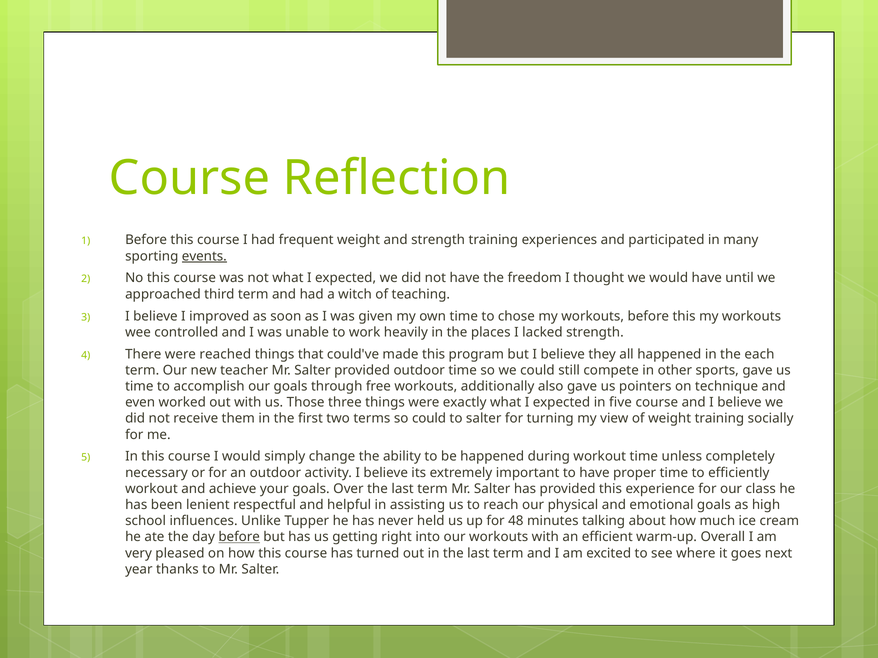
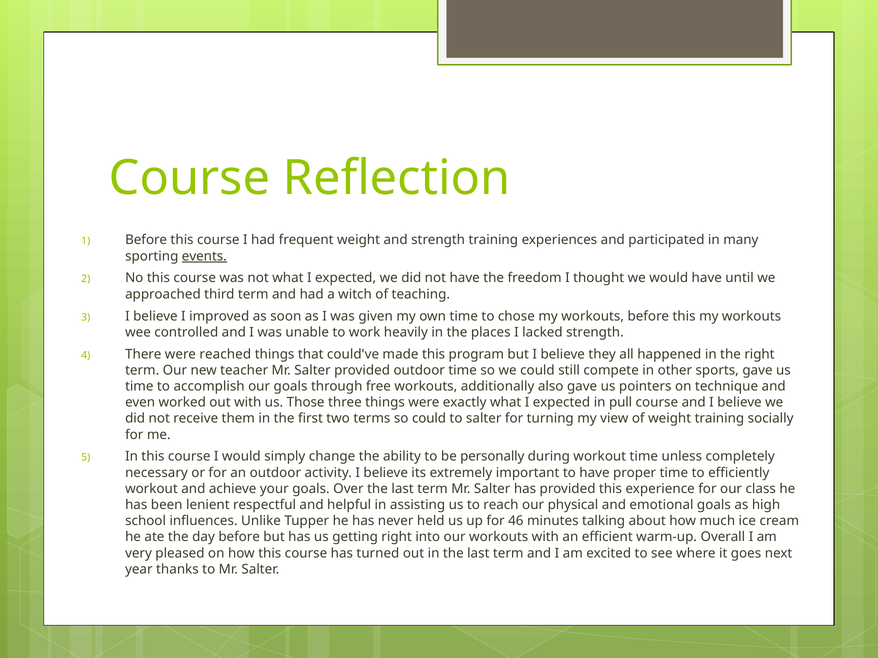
the each: each -> right (759, 354)
five: five -> pull (621, 403)
be happened: happened -> personally (492, 457)
48: 48 -> 46 (516, 521)
before underline: present -> none (239, 537)
